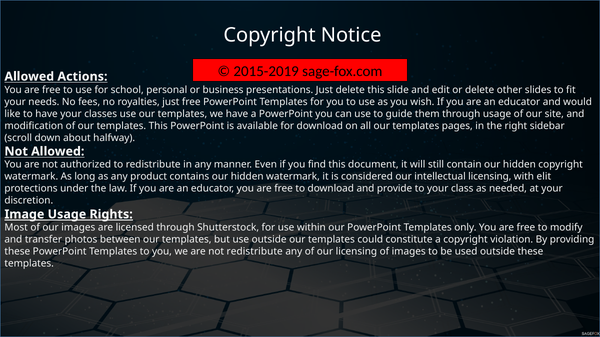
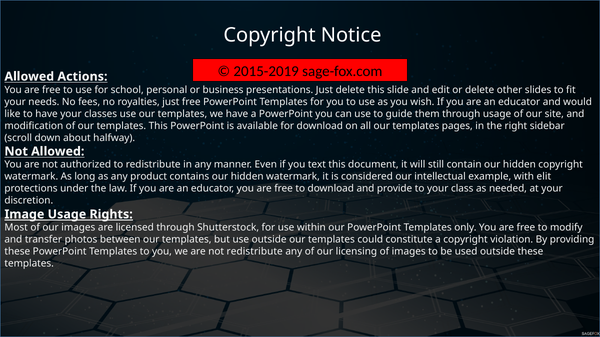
find: find -> text (317, 165)
intellectual licensing: licensing -> example (490, 177)
